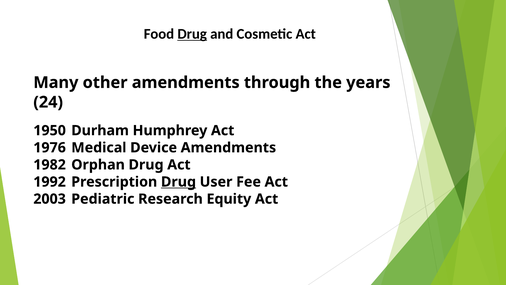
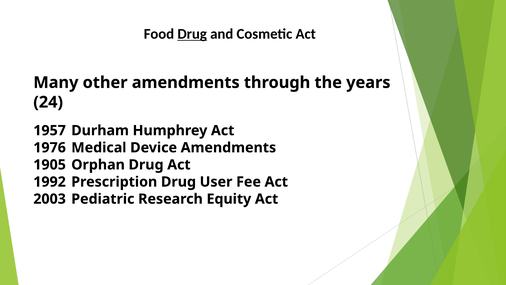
1950: 1950 -> 1957 (50, 130)
1982: 1982 -> 1905 (50, 165)
Drug underline: present -> none (178, 182)
